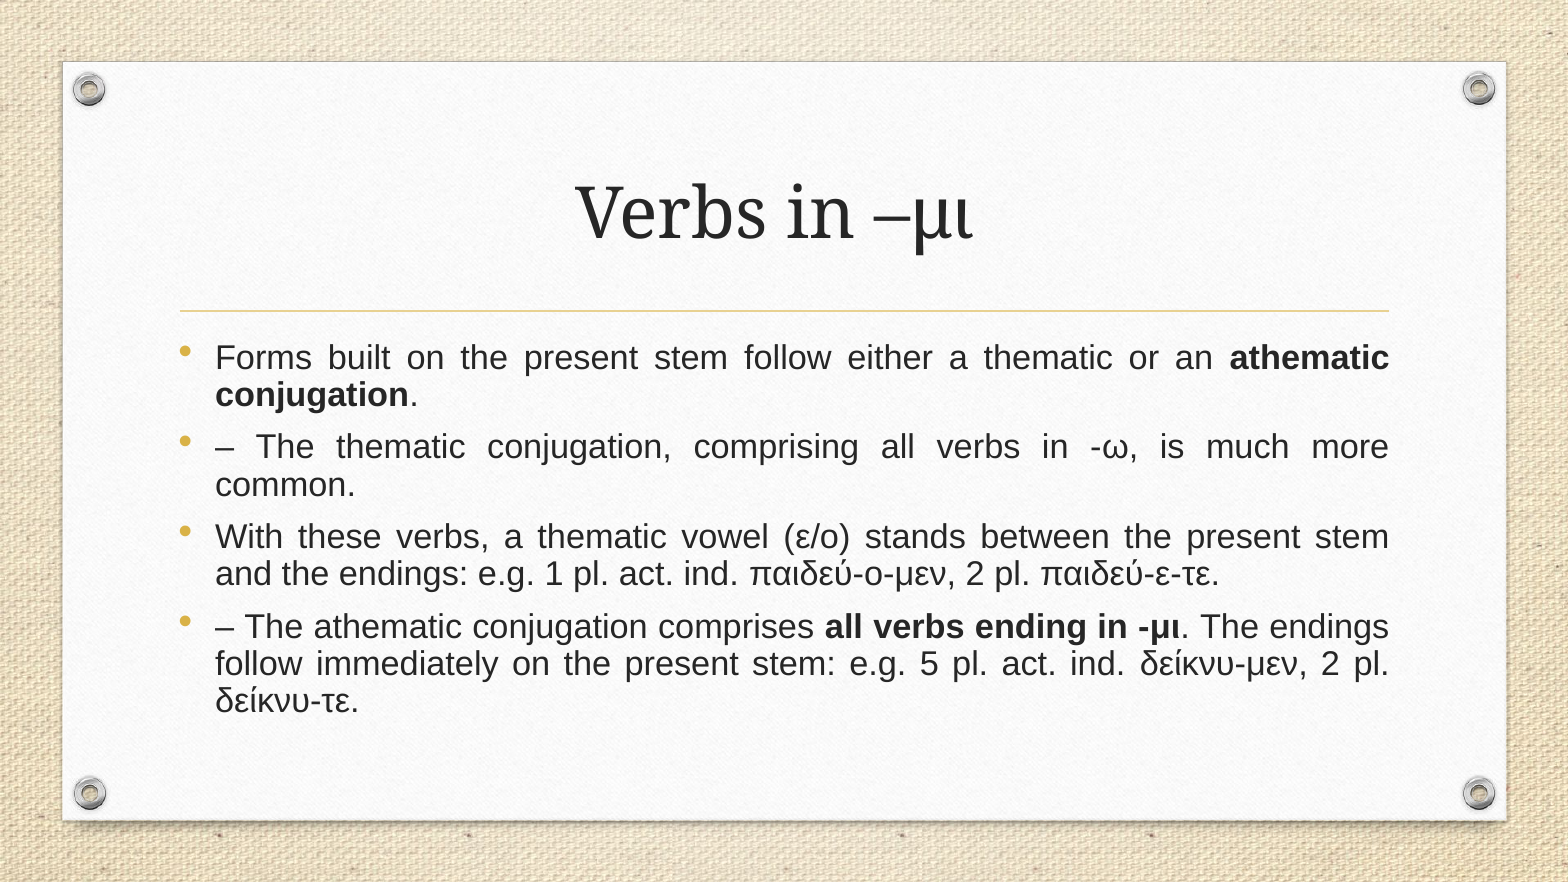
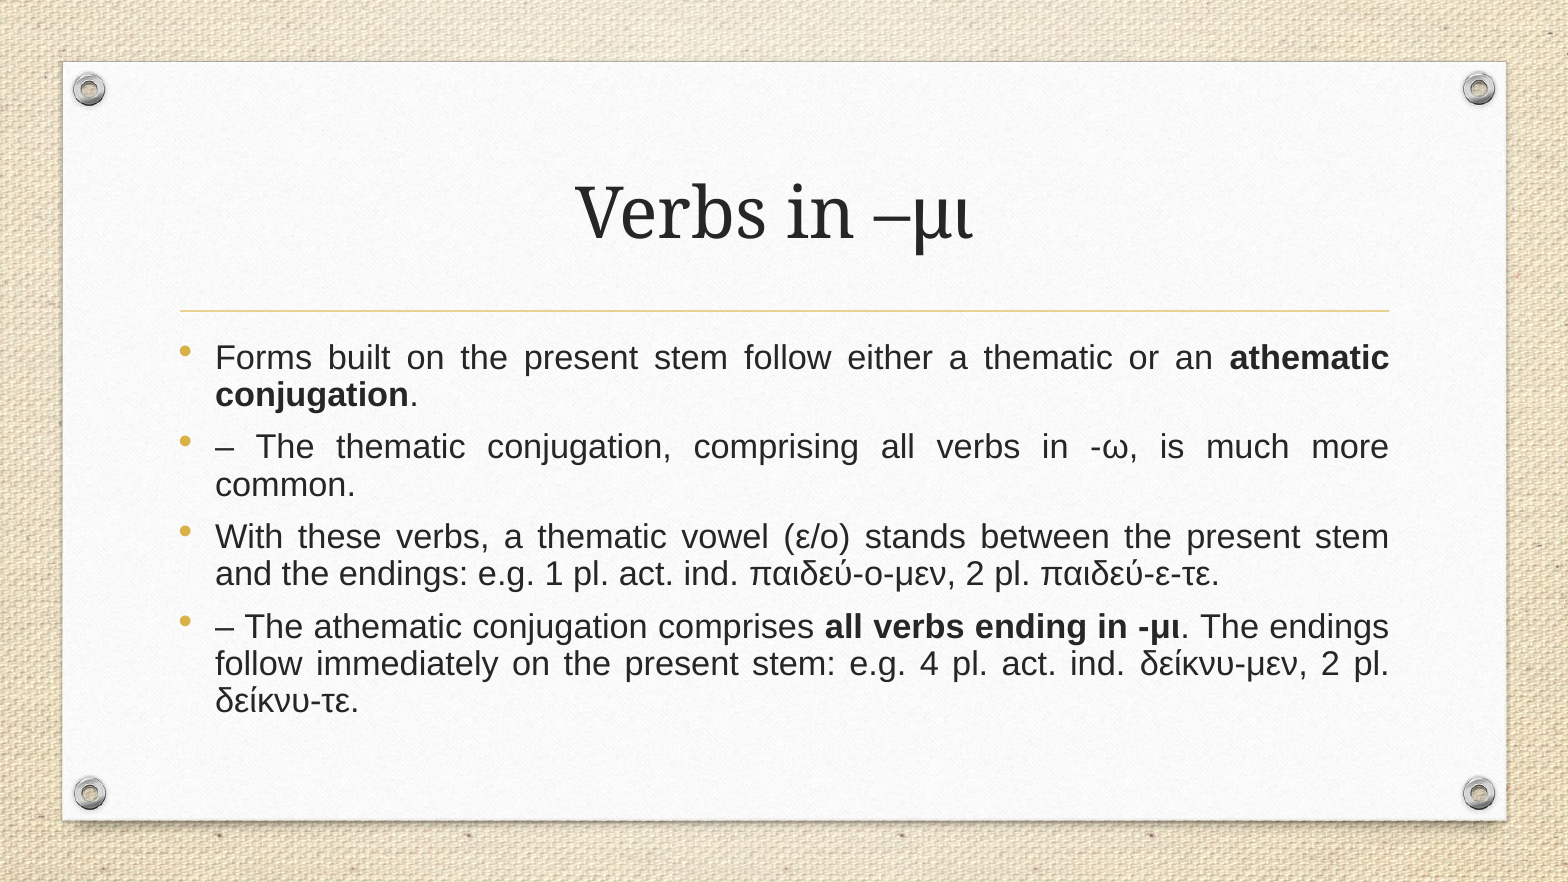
5: 5 -> 4 (929, 665)
